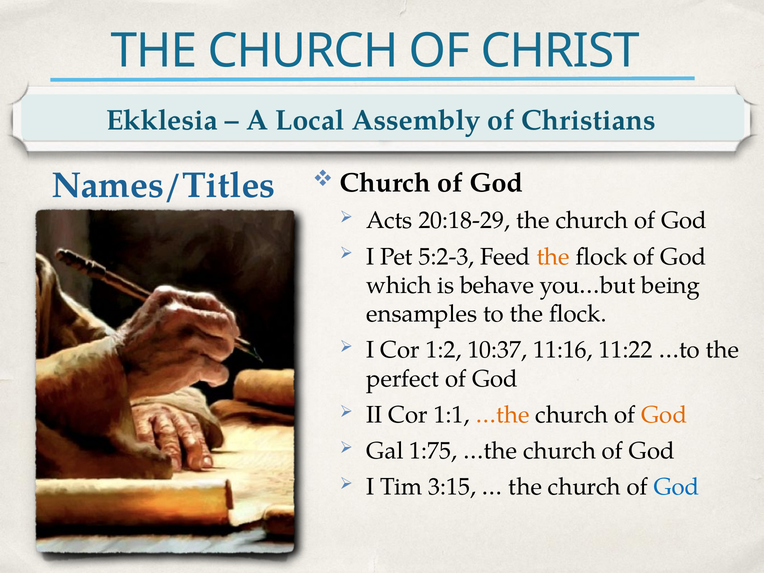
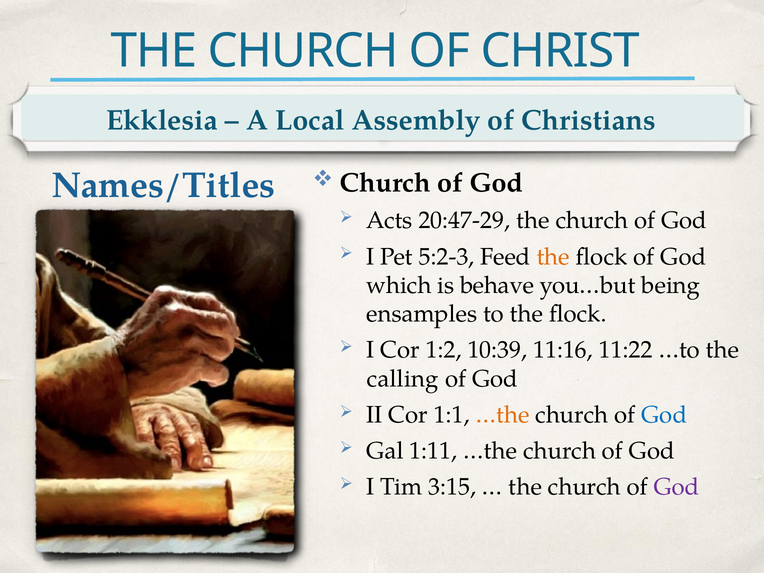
20:18-29: 20:18-29 -> 20:47-29 (464, 221)
10:37: 10:37 -> 10:39 (497, 350)
perfect: perfect -> calling (403, 379)
God colour: orange -> blue (664, 415)
1:75: 1:75 -> 1:11 (433, 451)
God colour: blue -> purple (677, 487)
